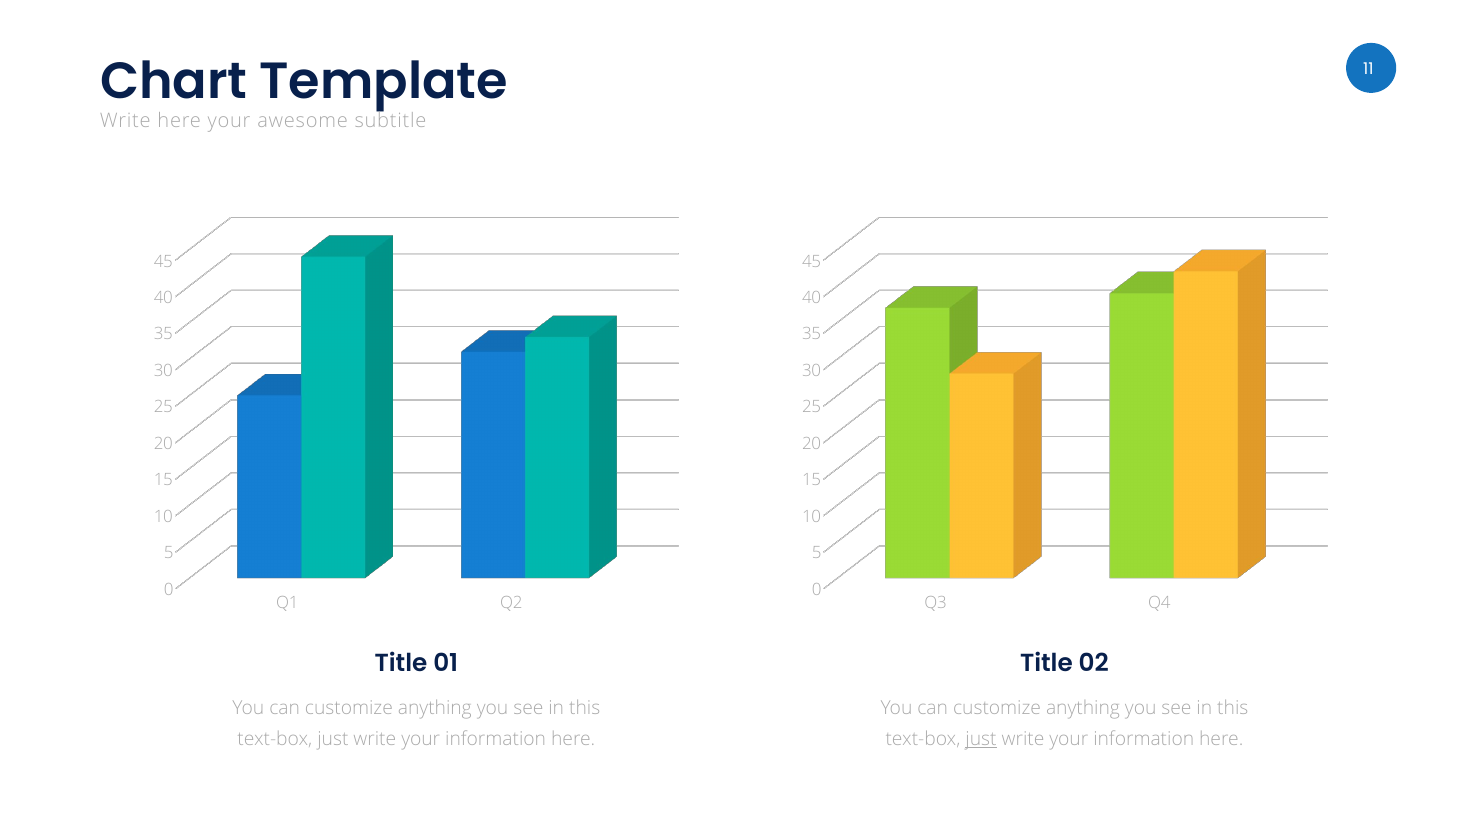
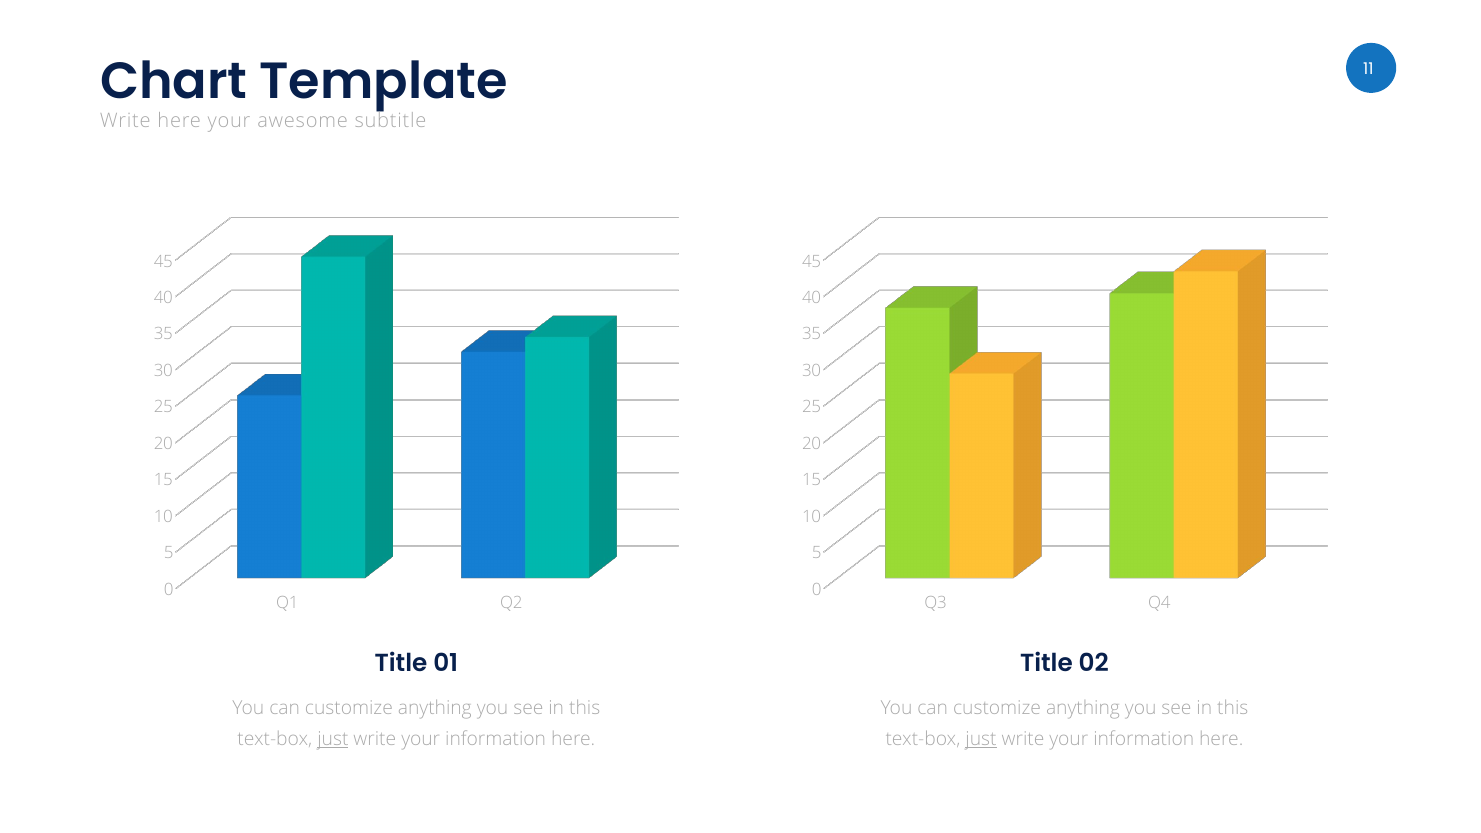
just underline: none -> present (333, 740)
